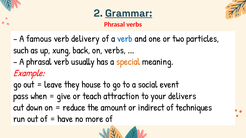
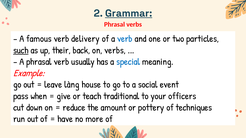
such underline: none -> present (21, 50)
xung: xung -> their (61, 50)
special colour: orange -> blue (128, 62)
they: they -> làng (72, 85)
attraction: attraction -> traditional (121, 96)
delivers: delivers -> officers (182, 96)
indirect: indirect -> pottery (151, 108)
